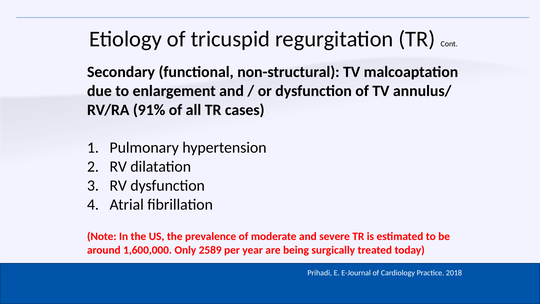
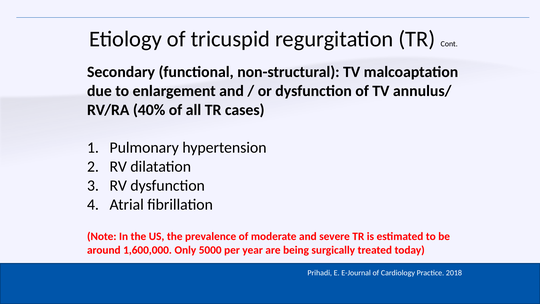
91%: 91% -> 40% (149, 110)
2589: 2589 -> 5000 (210, 250)
